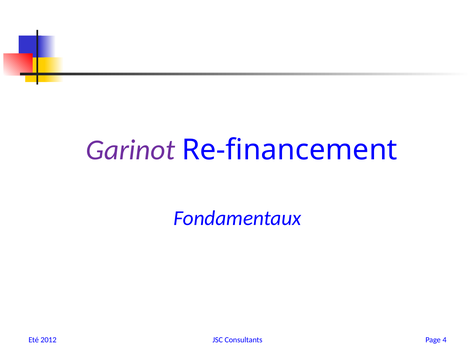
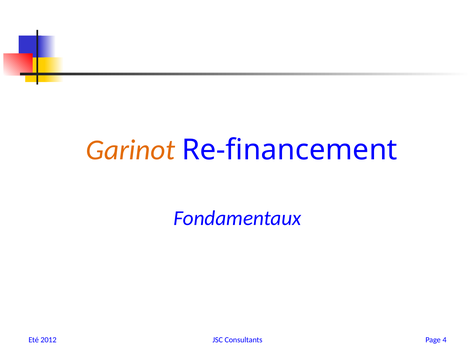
Garinot colour: purple -> orange (130, 150)
